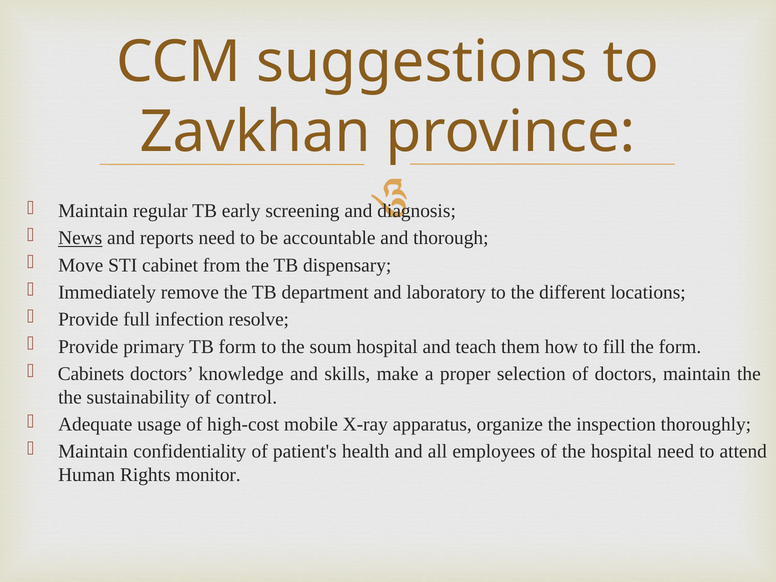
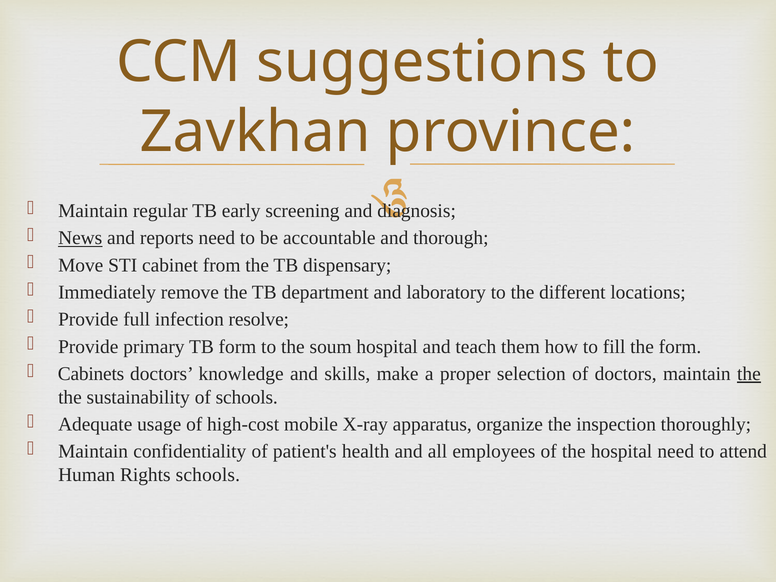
the underline: none -> present (749, 374)
of control: control -> schools (247, 397)
Rights monitor: monitor -> schools (208, 475)
